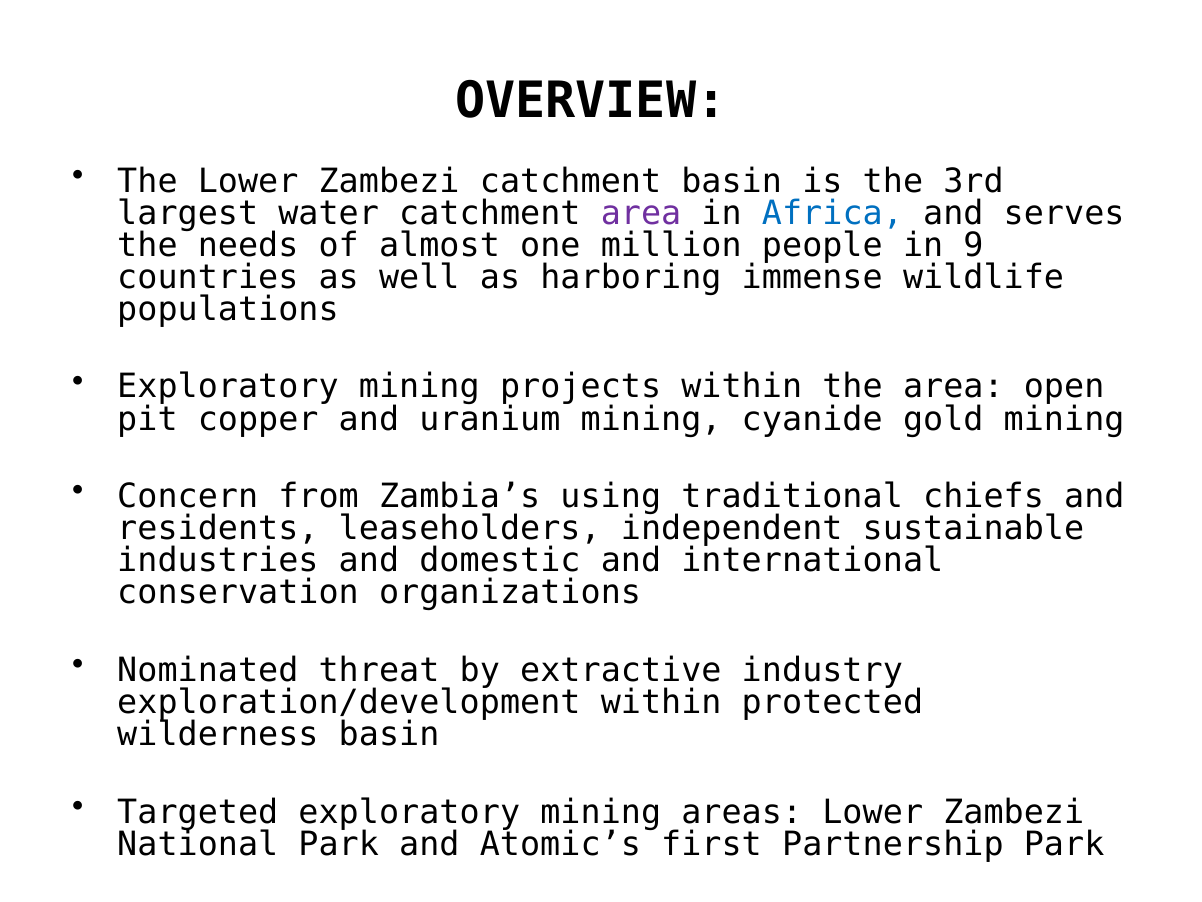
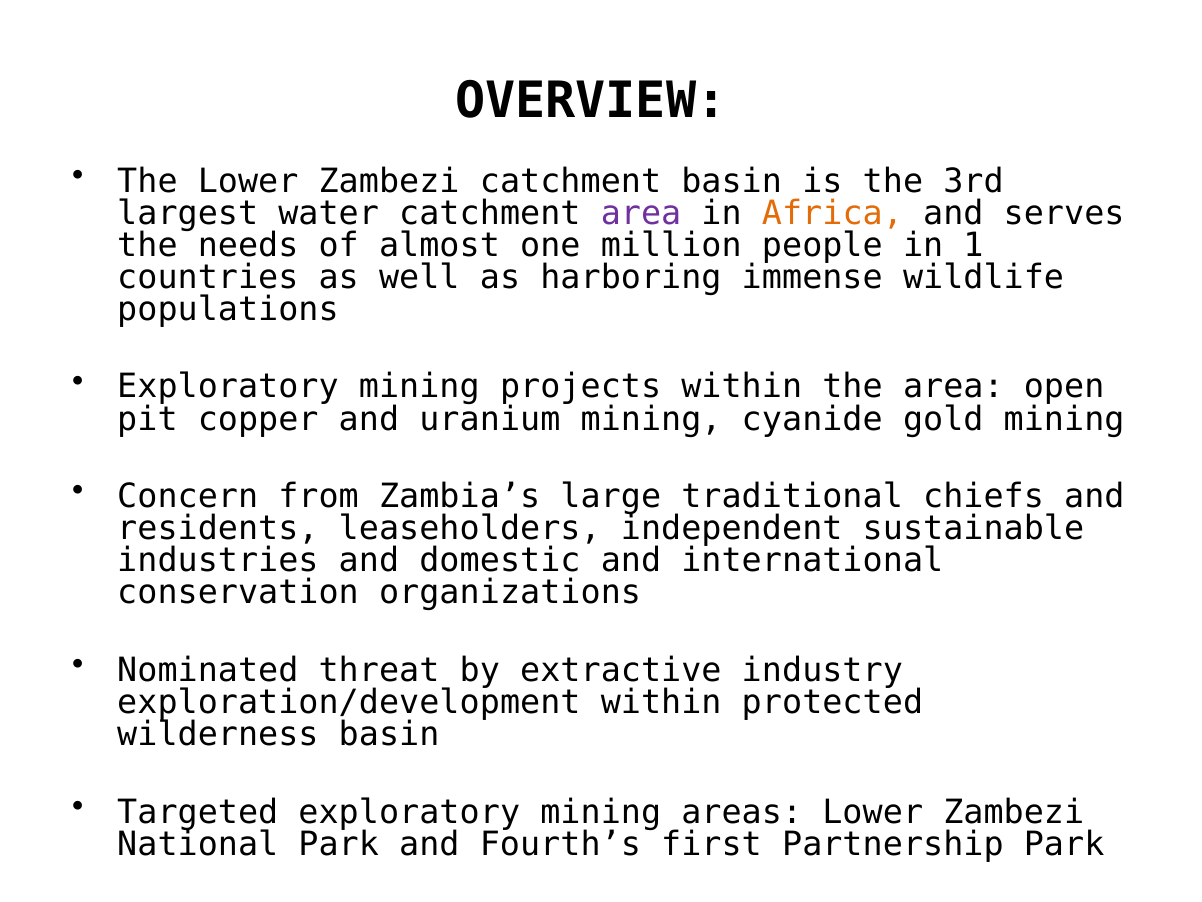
Africa colour: blue -> orange (832, 213)
9: 9 -> 1 (973, 245)
using: using -> large (611, 496)
Atomic’s: Atomic’s -> Fourth’s (560, 844)
